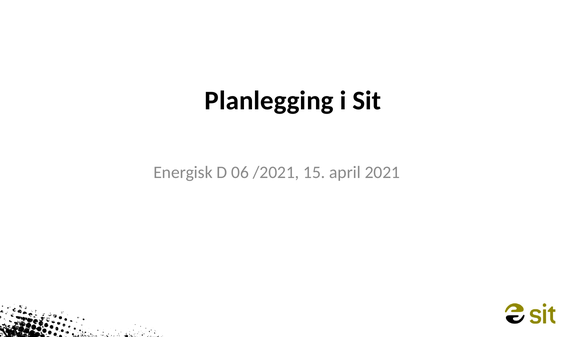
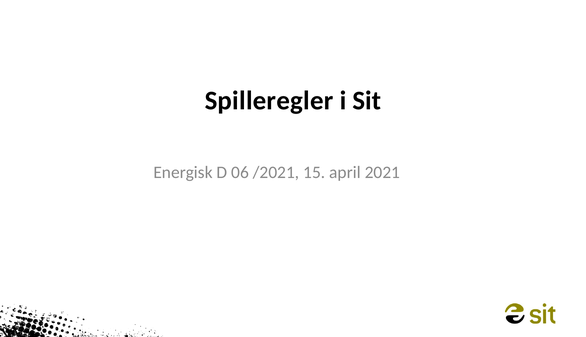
Planlegging: Planlegging -> Spilleregler (269, 101)
